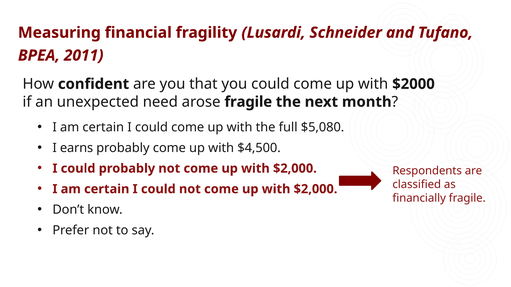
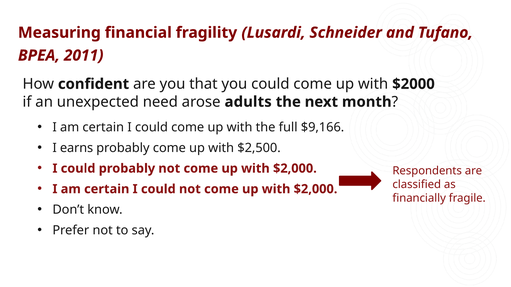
arose fragile: fragile -> adults (248, 102)
$5,080: $5,080 -> $9,166 (323, 127)
$4,500: $4,500 -> $2,500 (259, 148)
